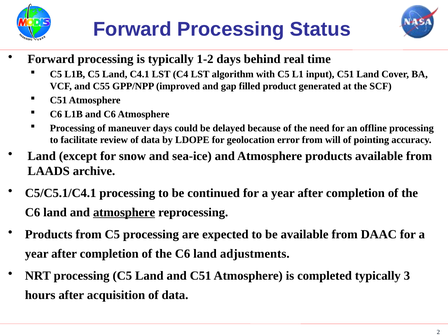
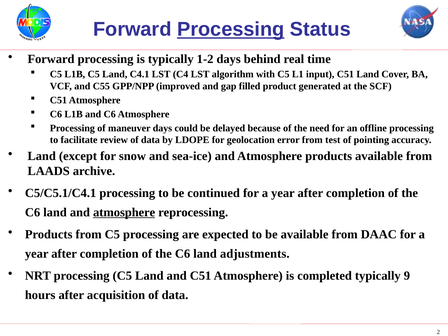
Processing underline: none -> present (231, 29)
will: will -> test (333, 140)
3: 3 -> 9 (407, 276)
